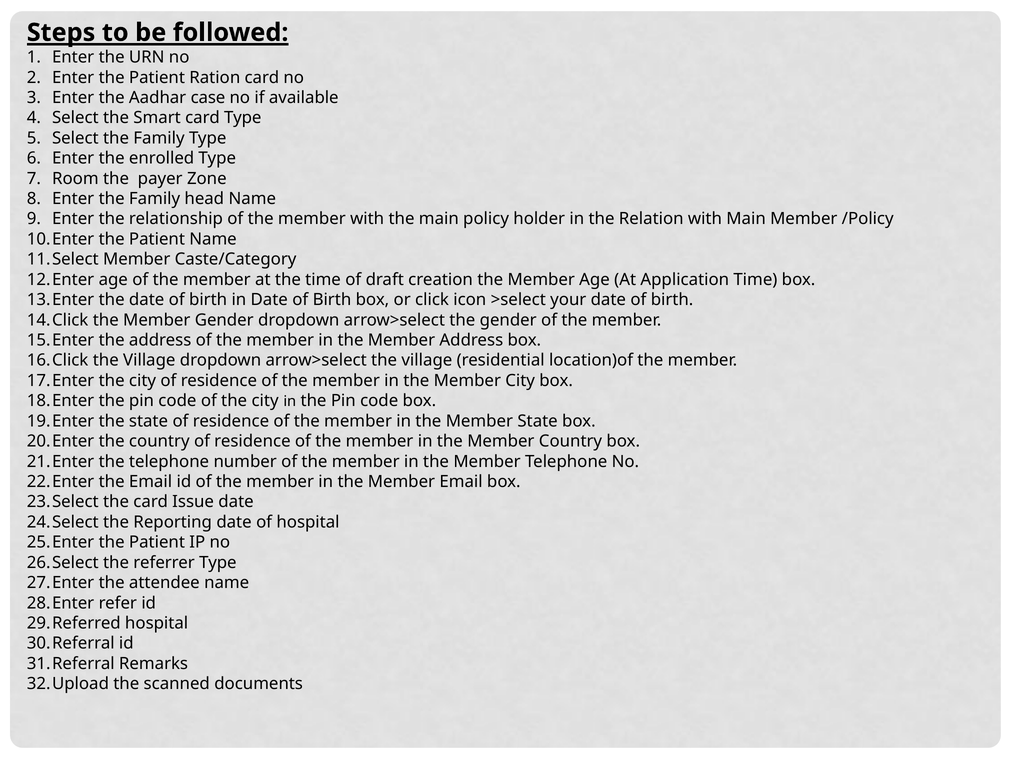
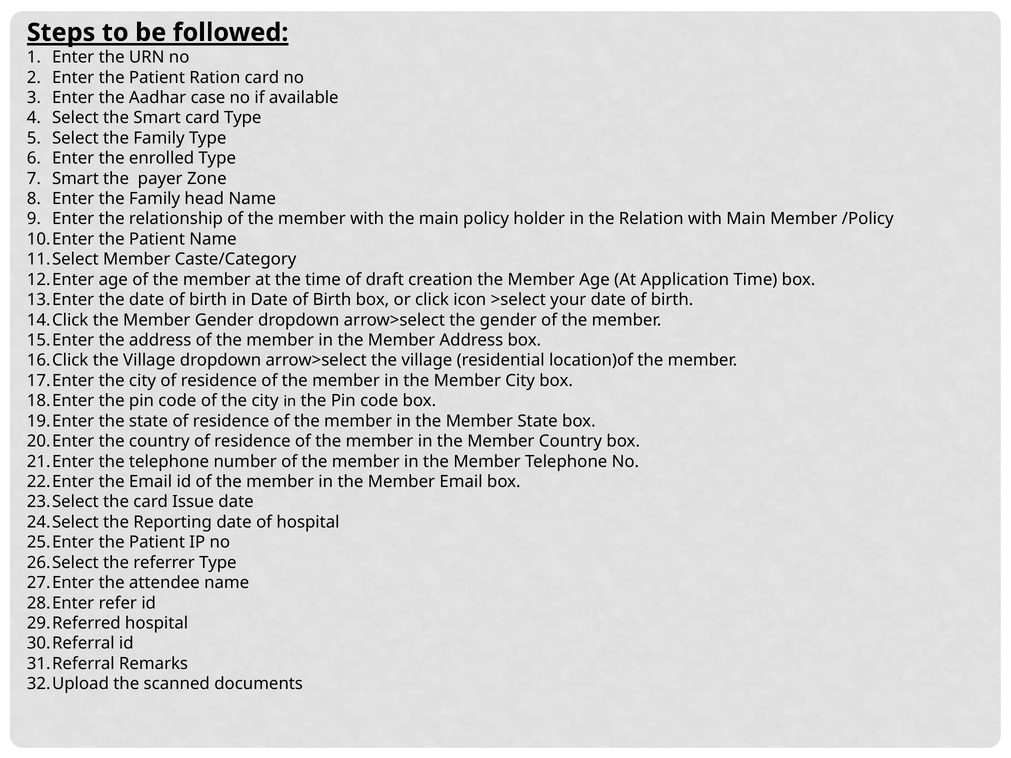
Room: Room -> Smart (75, 179)
